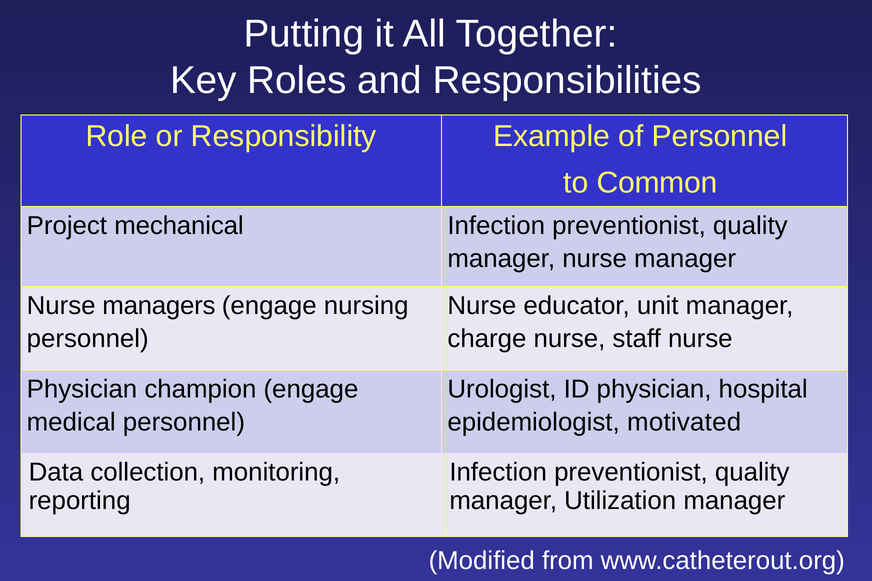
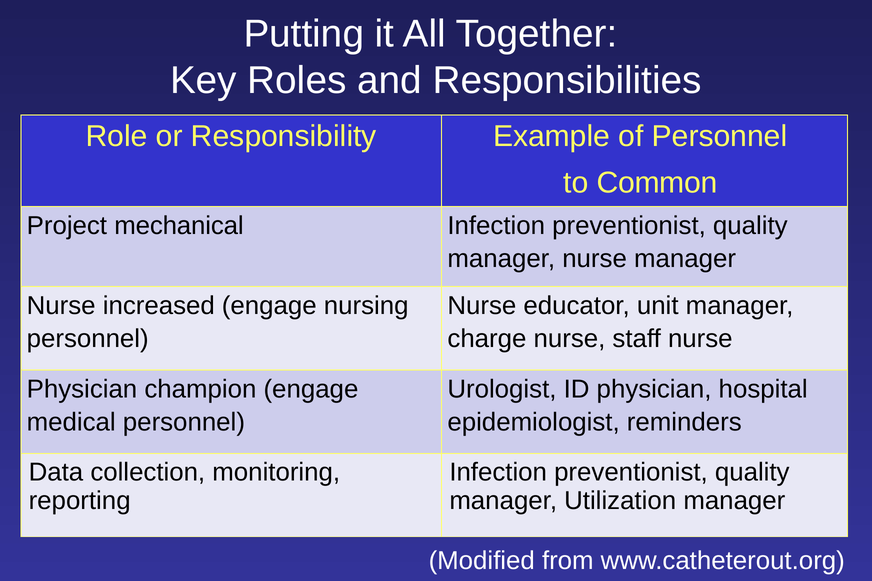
managers: managers -> increased (159, 306)
motivated: motivated -> reminders (684, 422)
